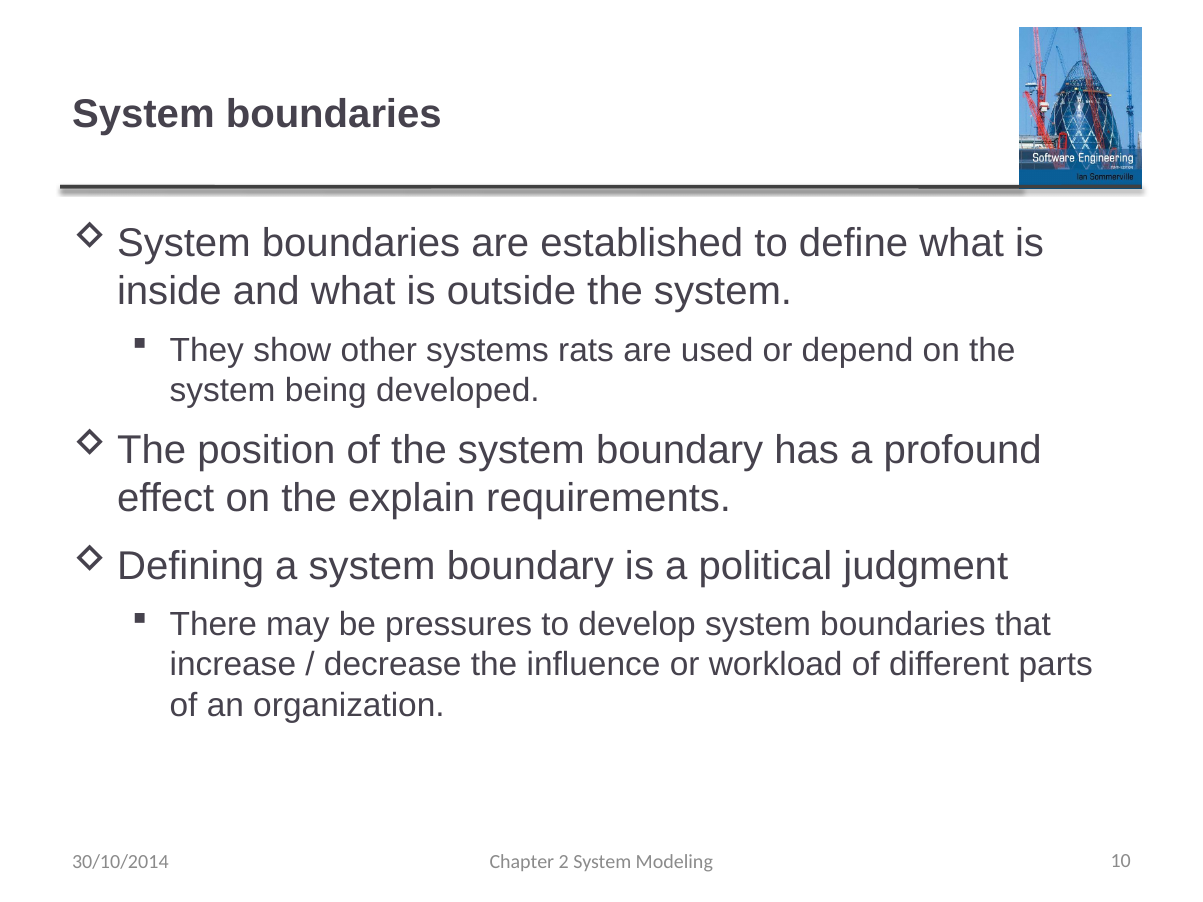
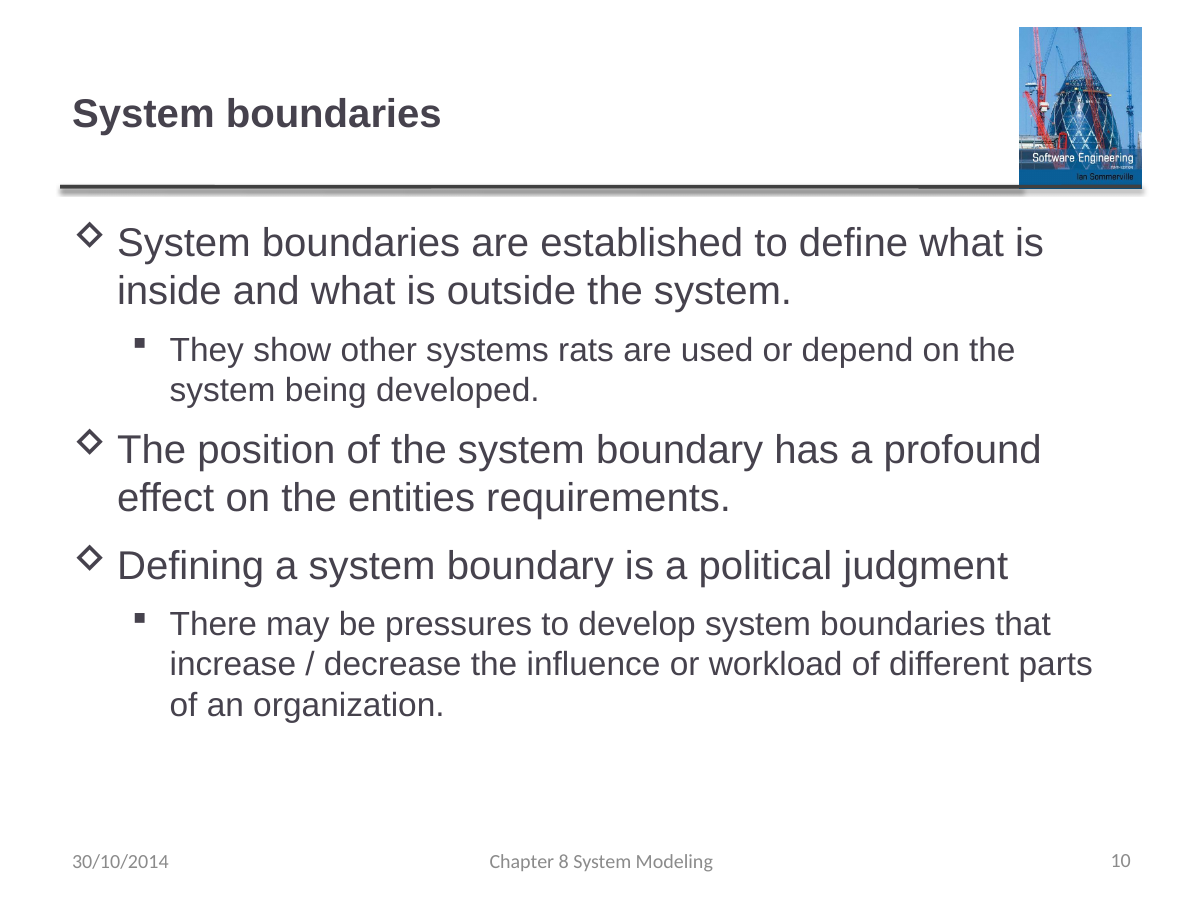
explain: explain -> entities (412, 498)
2: 2 -> 8 (564, 862)
